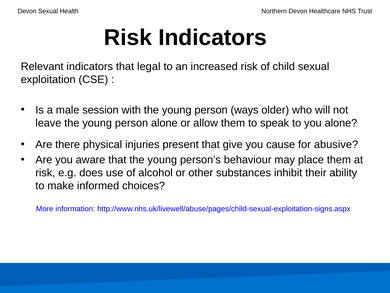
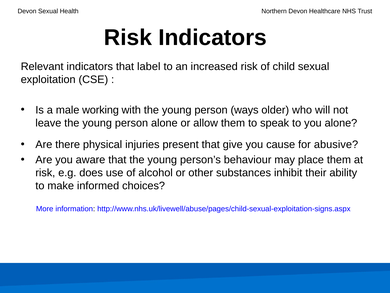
legal: legal -> label (149, 66)
session: session -> working (100, 110)
